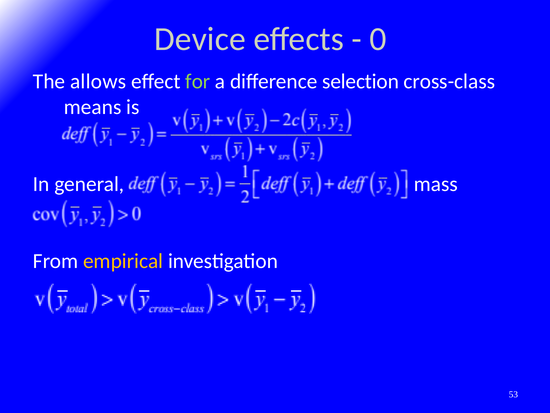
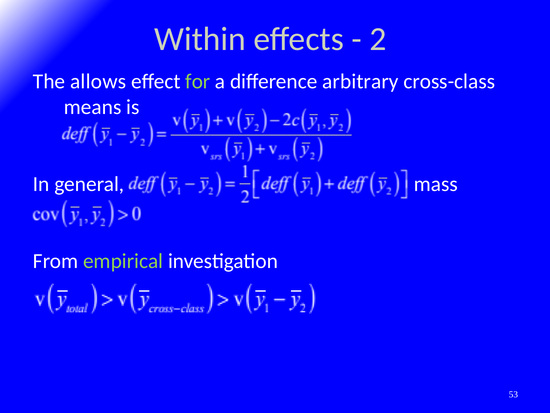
Device: Device -> Within (200, 39)
0: 0 -> 2 (378, 39)
selection: selection -> arbitrary (360, 81)
empirical colour: yellow -> light green (123, 261)
